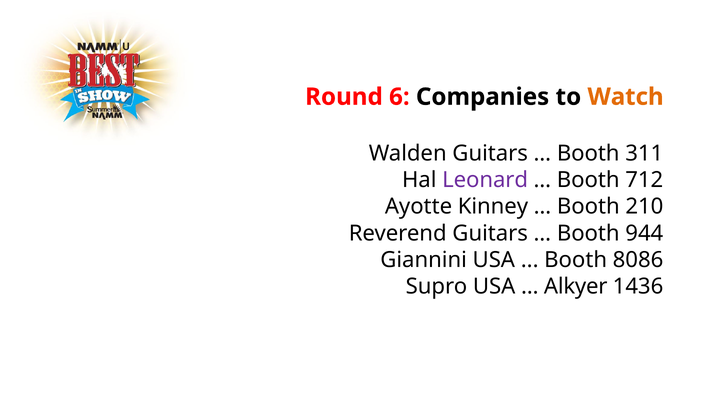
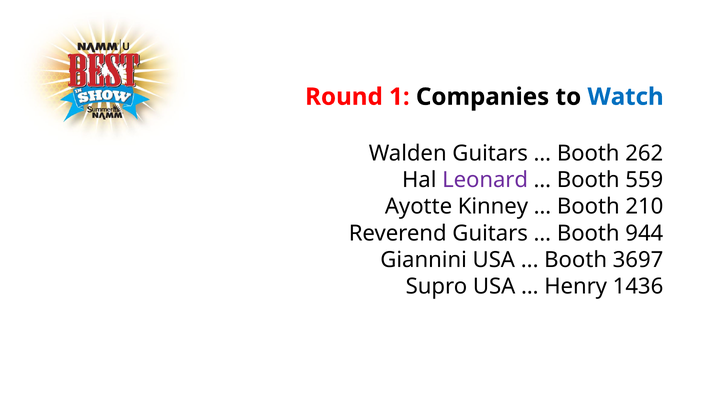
6: 6 -> 1 (399, 97)
Watch colour: orange -> blue (626, 97)
311: 311 -> 262 (644, 153)
712: 712 -> 559 (644, 180)
8086: 8086 -> 3697 (638, 260)
Alkyer: Alkyer -> Henry (576, 286)
